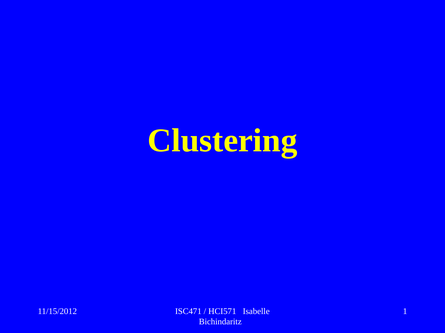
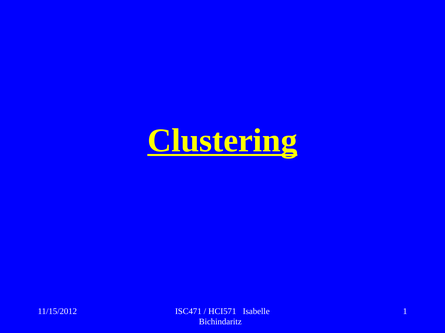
Clustering underline: none -> present (222, 141)
